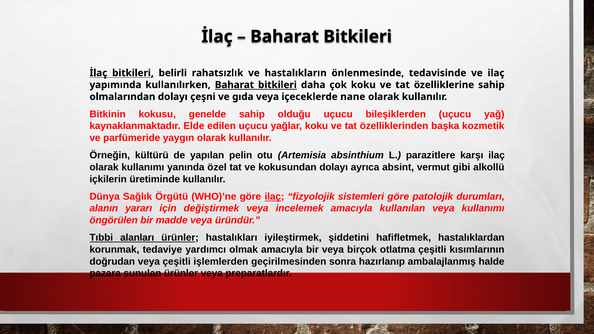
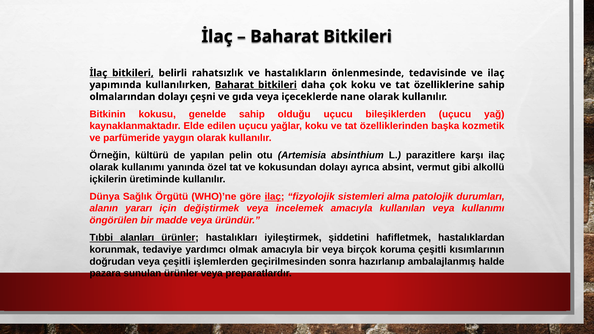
sistemleri göre: göre -> alma (398, 197)
otlatma: otlatma -> koruma (398, 250)
